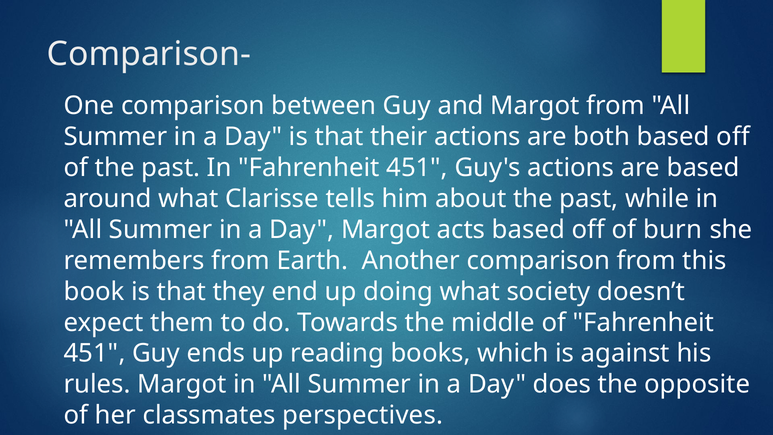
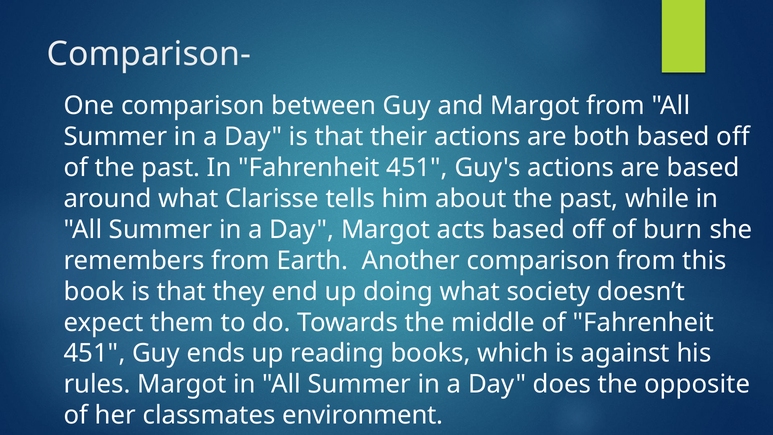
perspectives: perspectives -> environment (363, 415)
